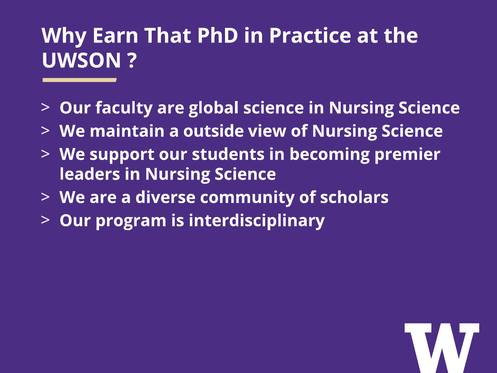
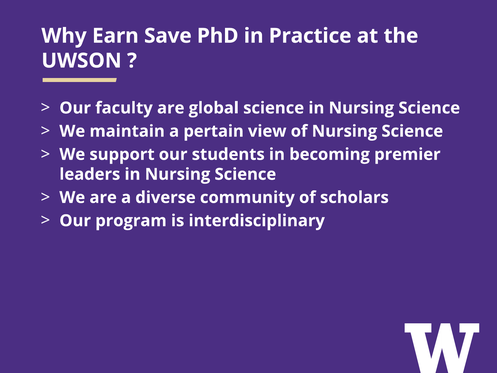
That: That -> Save (168, 36)
outside: outside -> pertain (214, 131)
